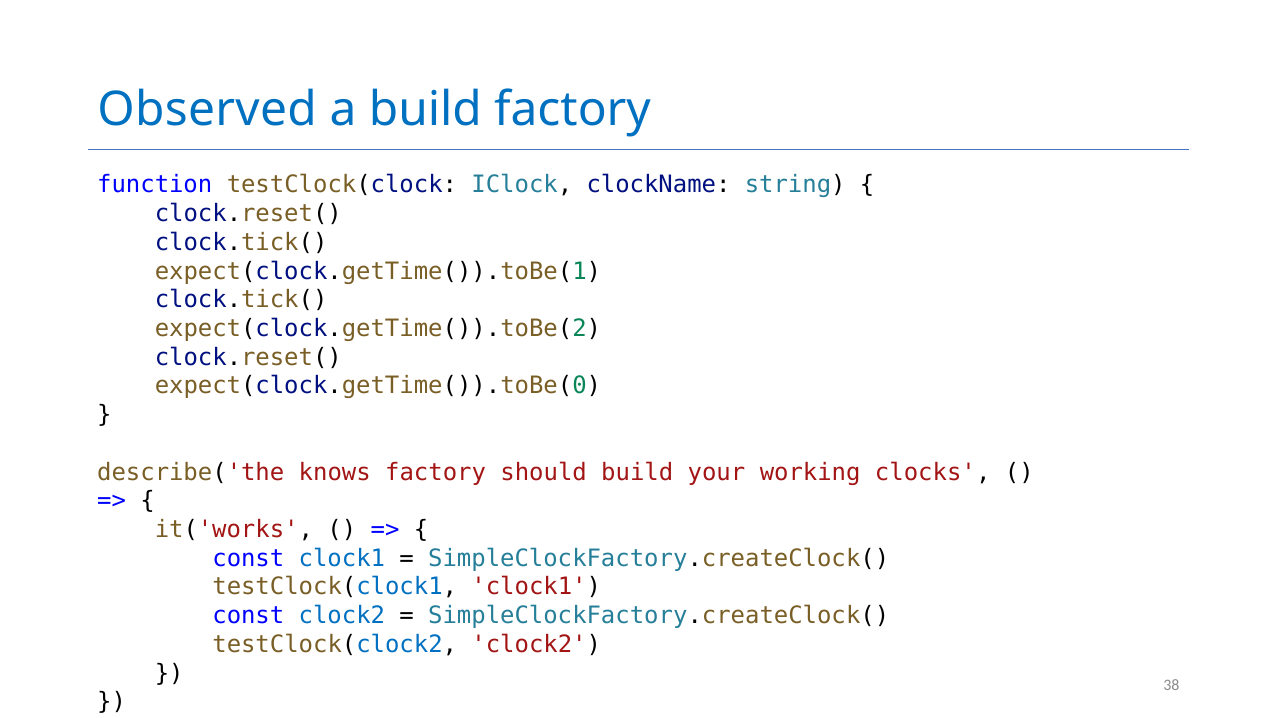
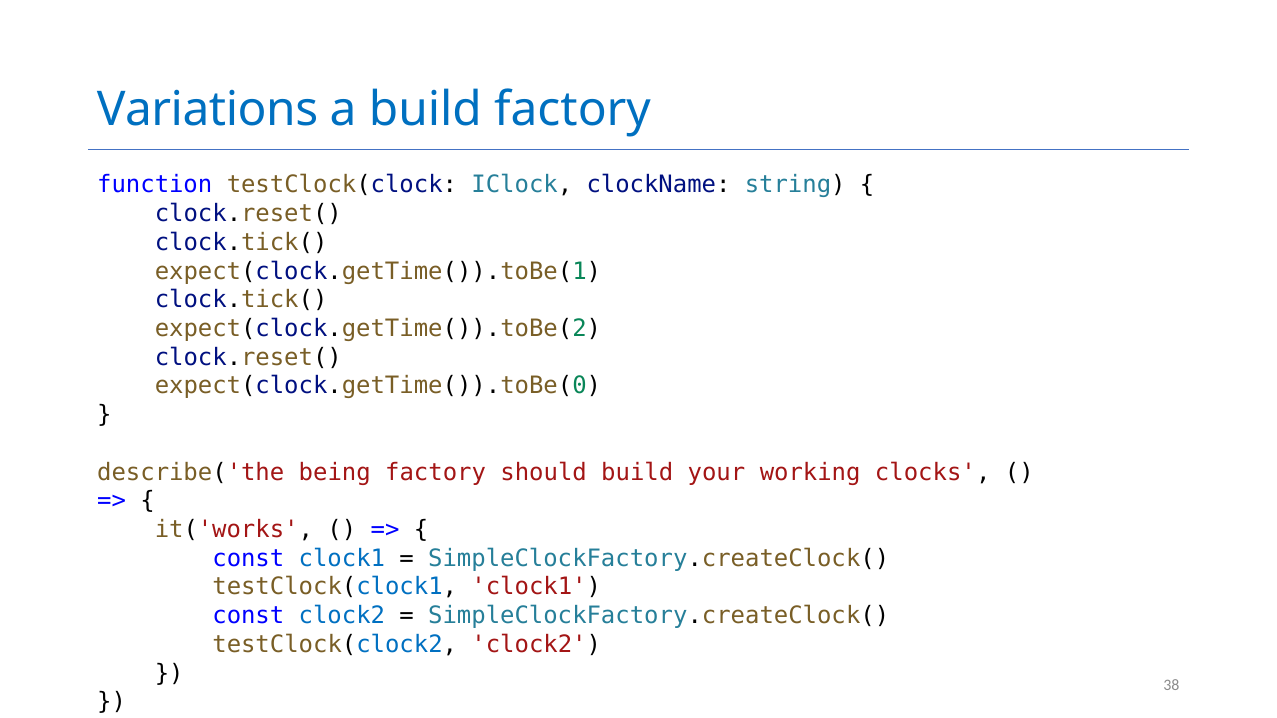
Observed: Observed -> Variations (207, 110)
knows: knows -> being (335, 472)
